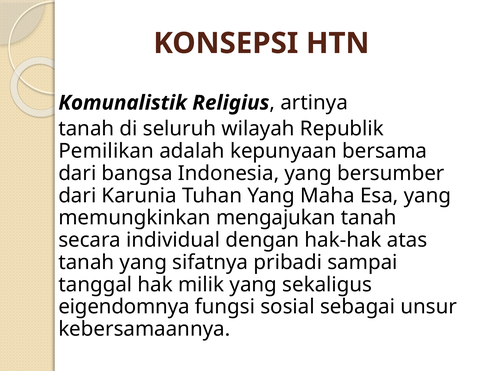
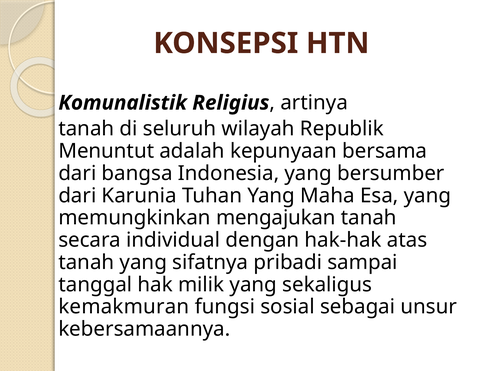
Pemilikan: Pemilikan -> Menuntut (106, 151)
eigendomnya: eigendomnya -> kemakmuran (124, 306)
